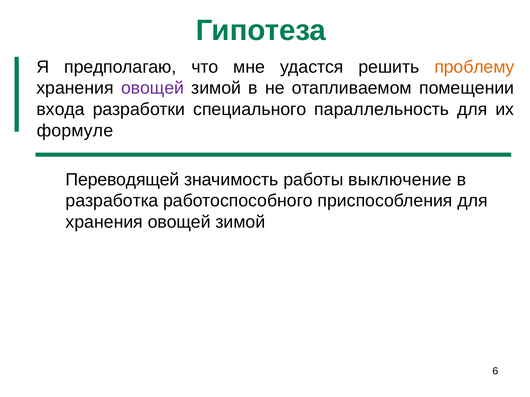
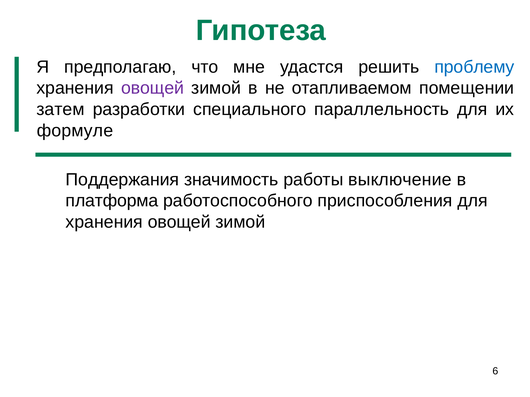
проблему colour: orange -> blue (474, 67)
входа: входа -> затем (61, 109)
Переводящей: Переводящей -> Поддержания (122, 180)
разработка: разработка -> платформа (112, 201)
